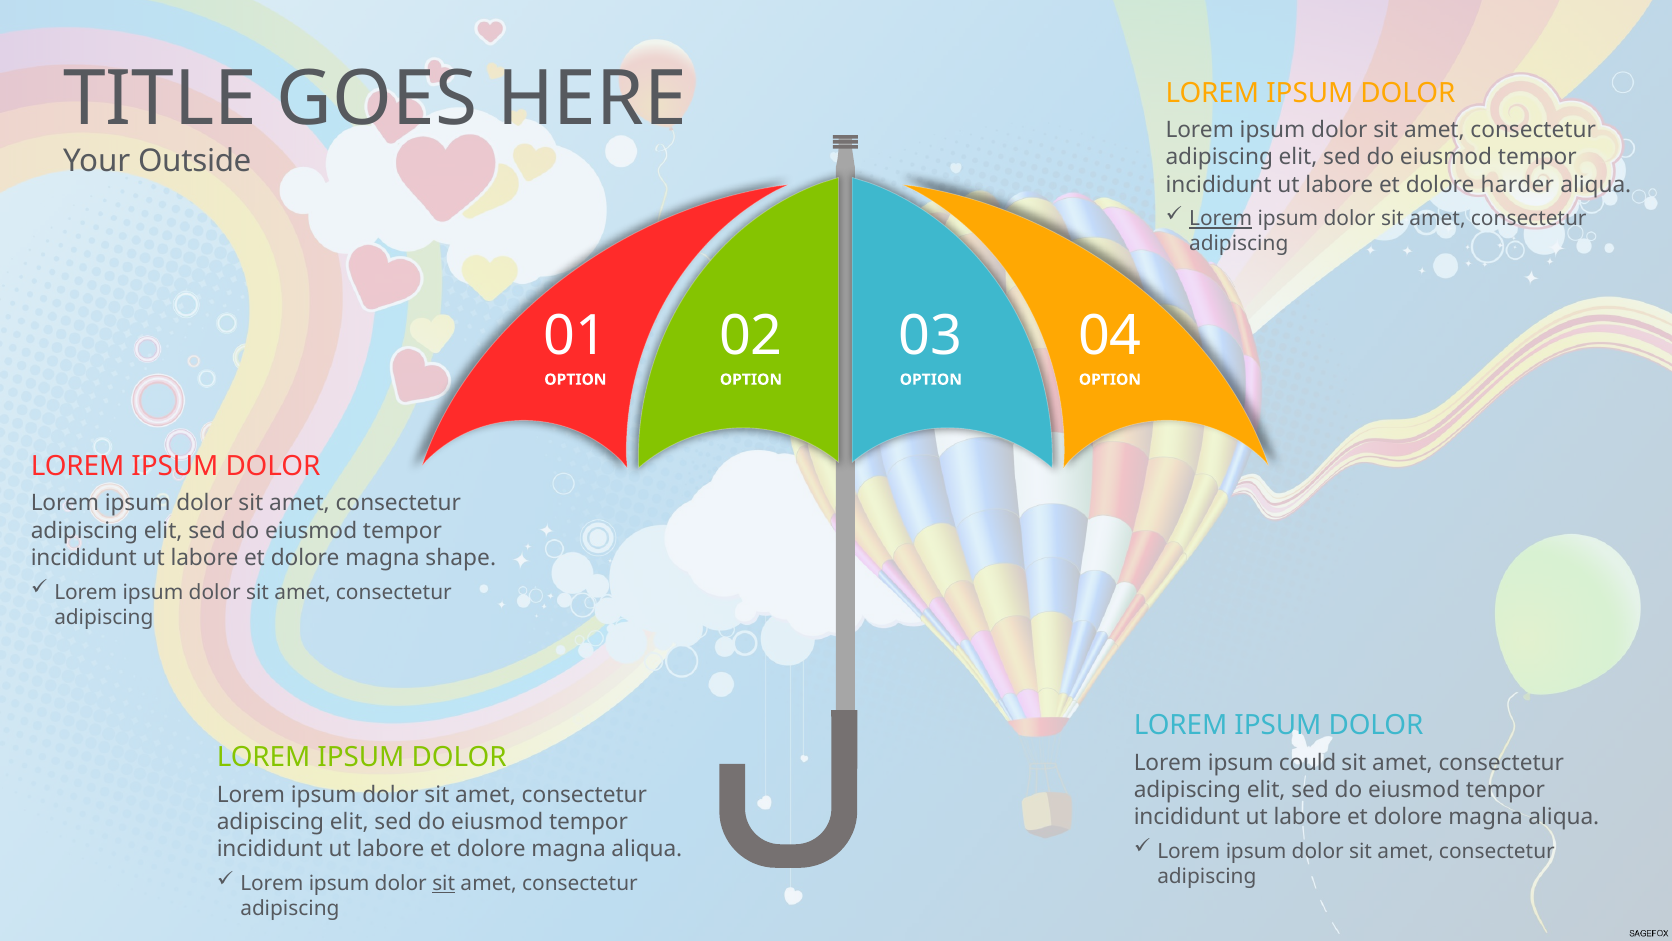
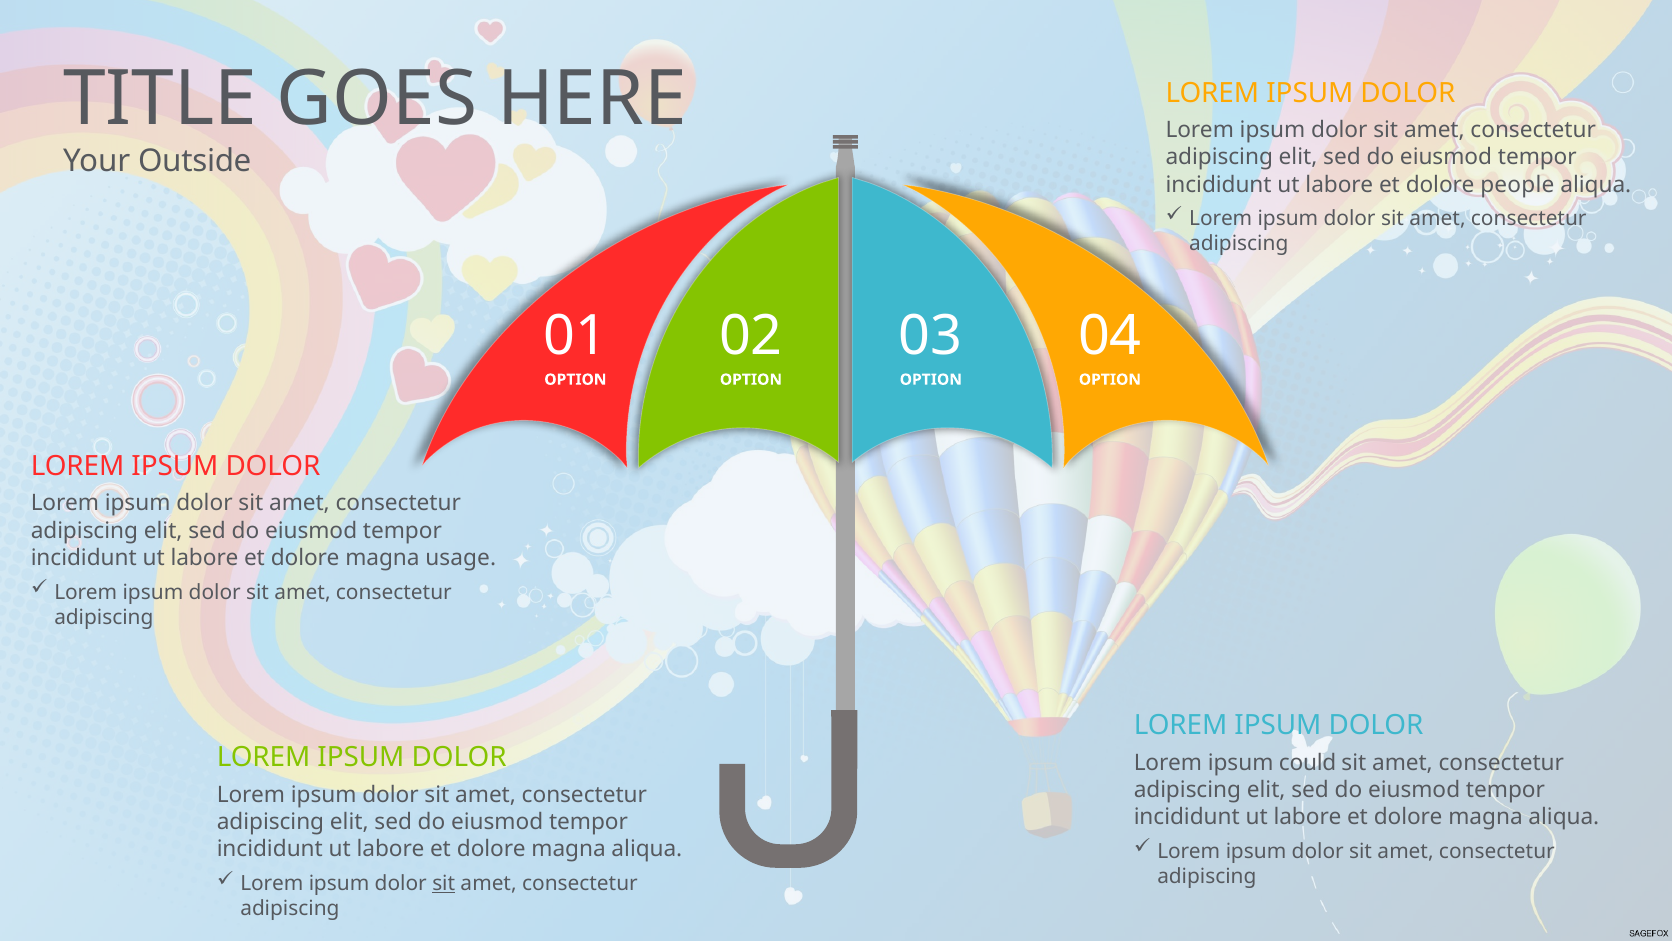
harder: harder -> people (1517, 184)
Lorem underline: present -> none (1221, 219)
shape: shape -> usage (461, 557)
